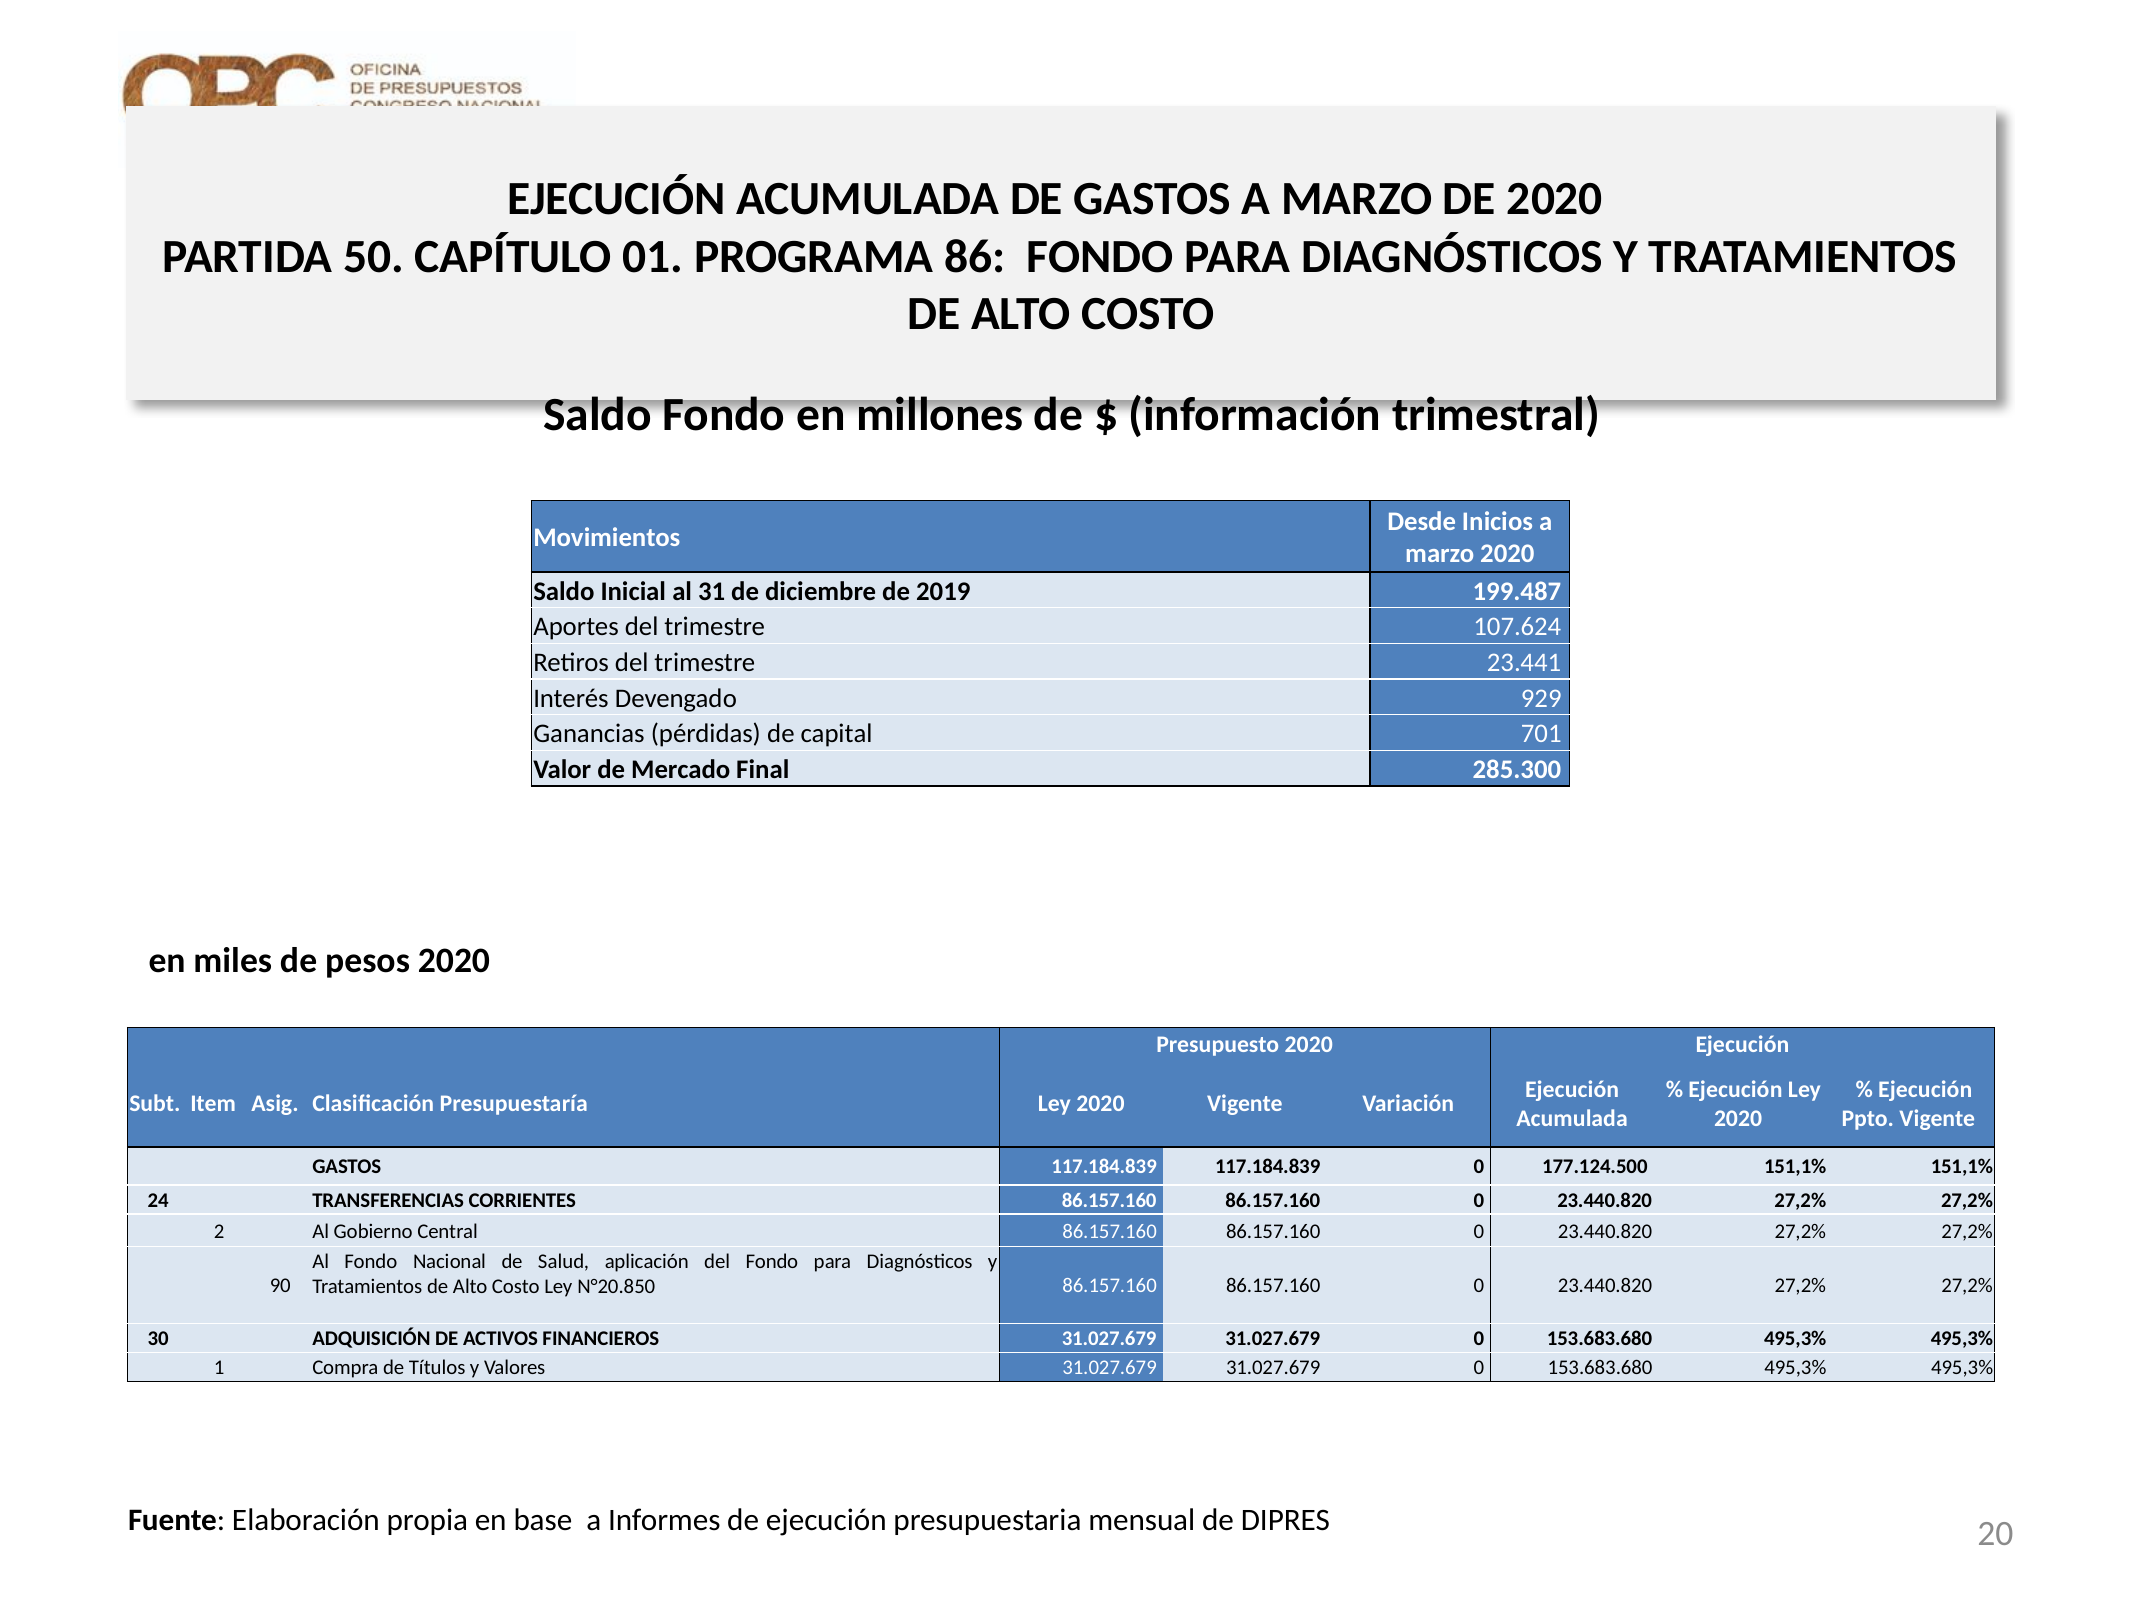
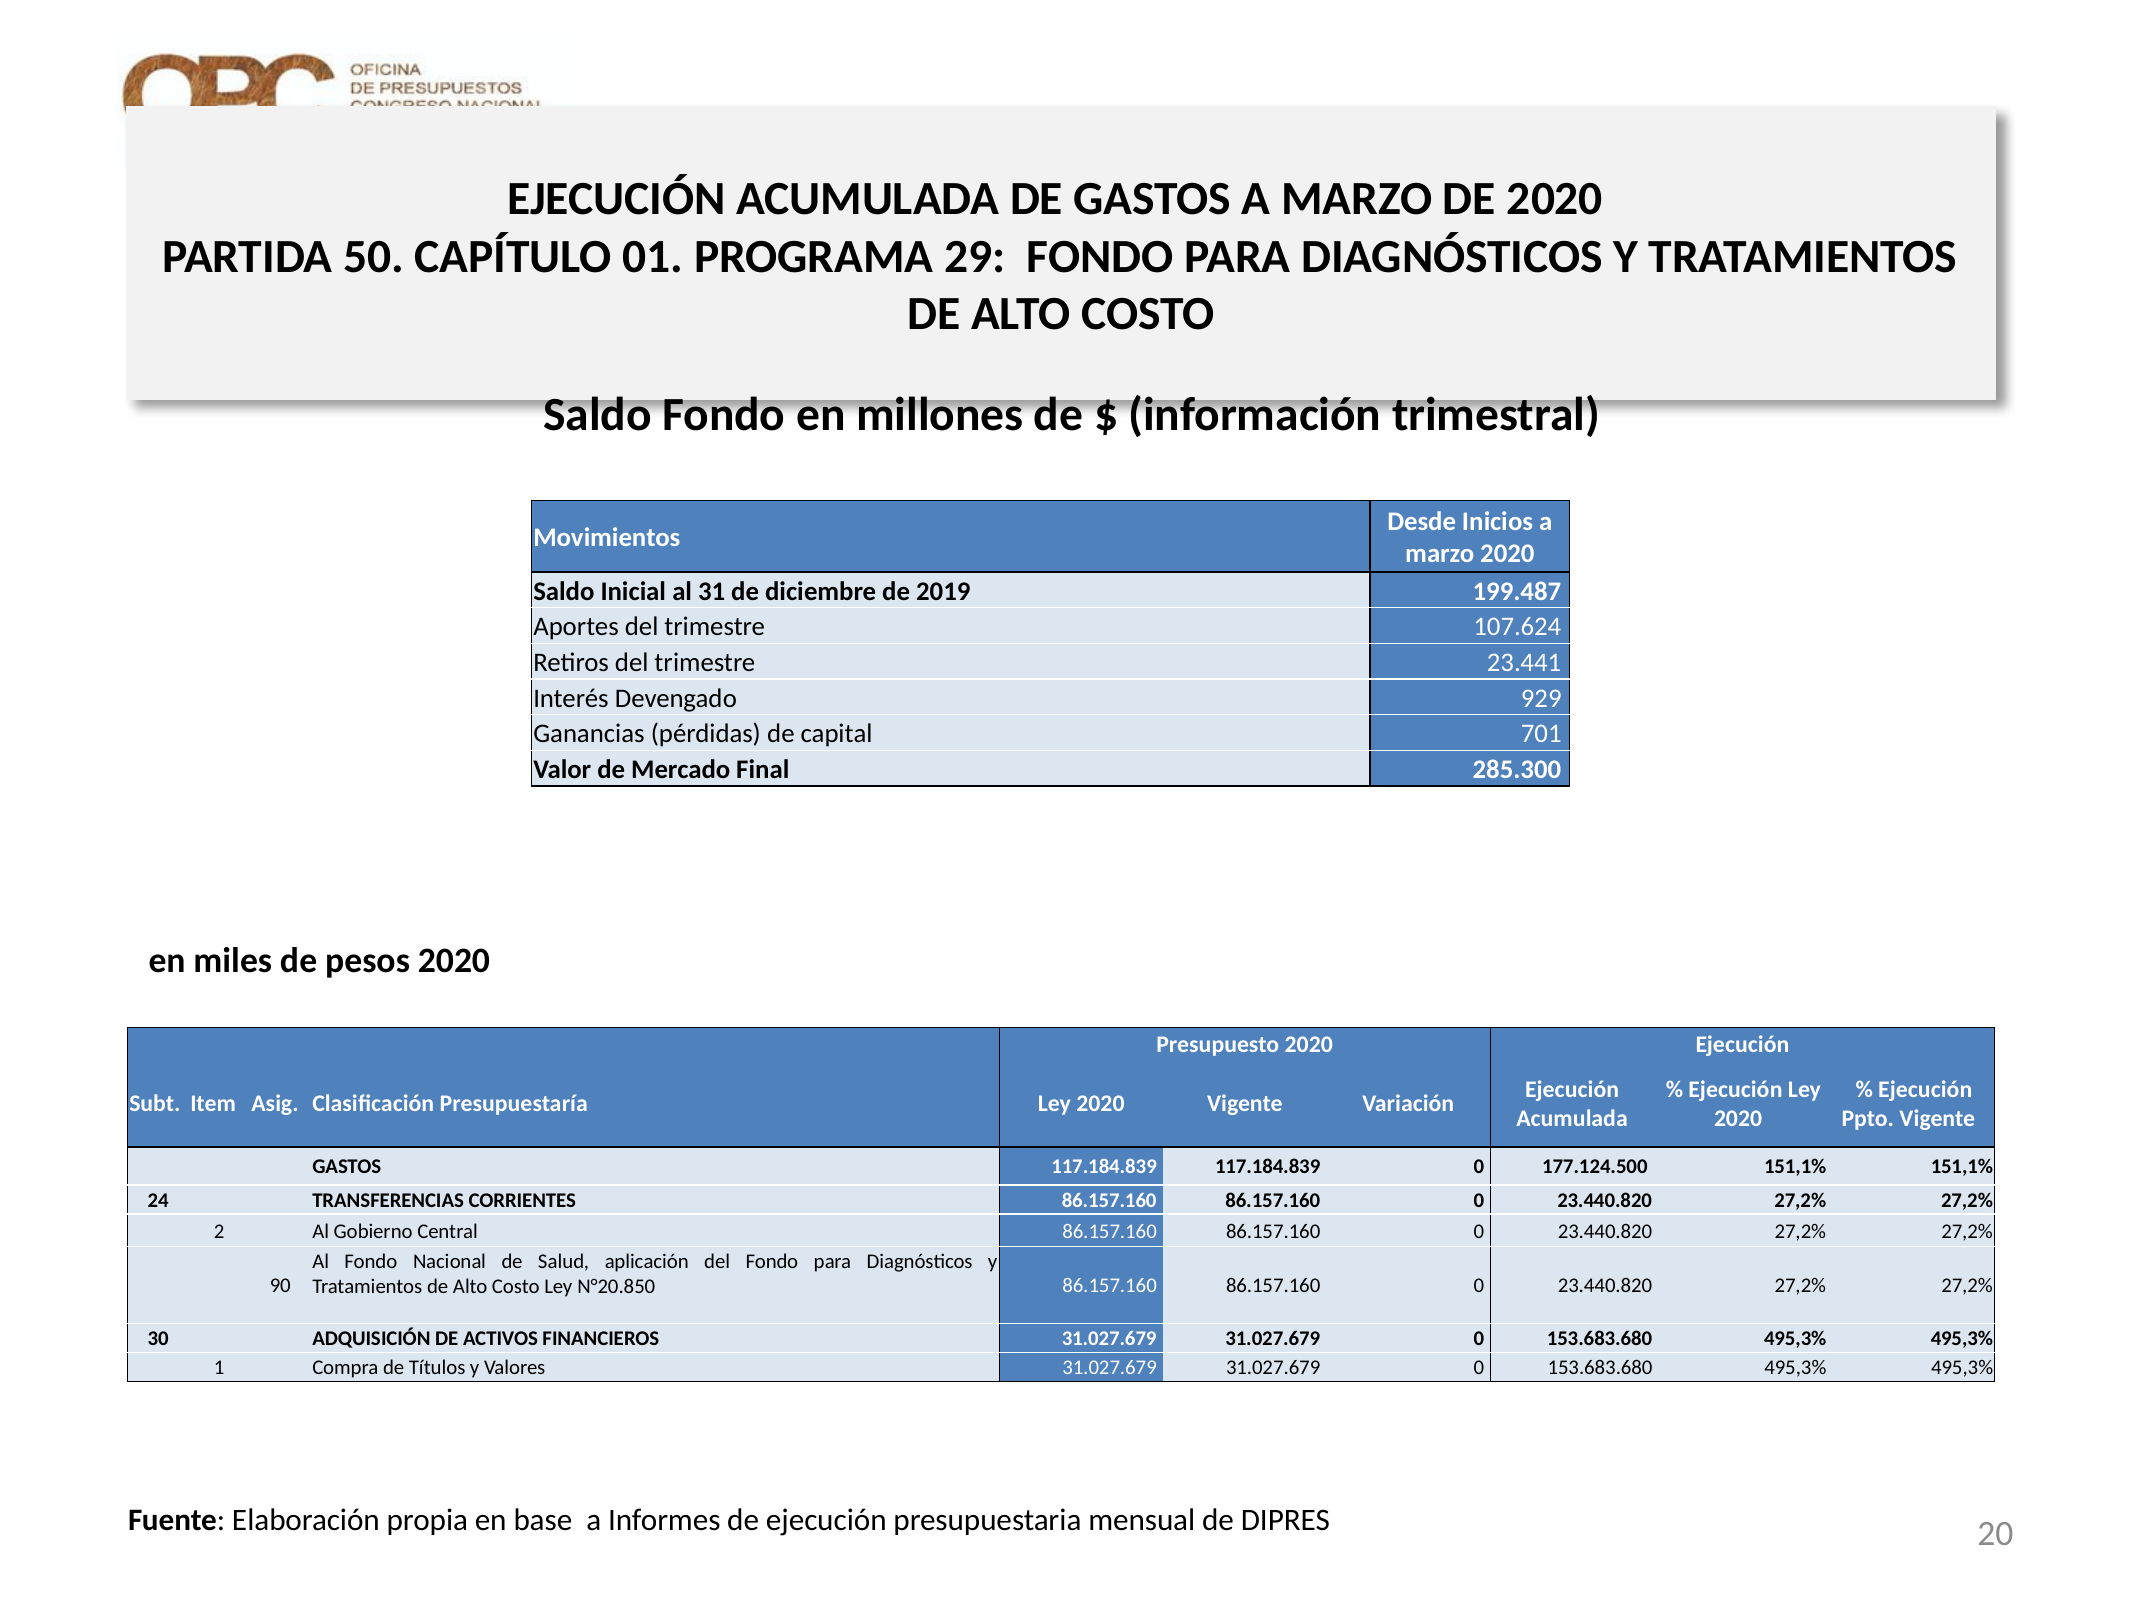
86: 86 -> 29 (975, 256)
